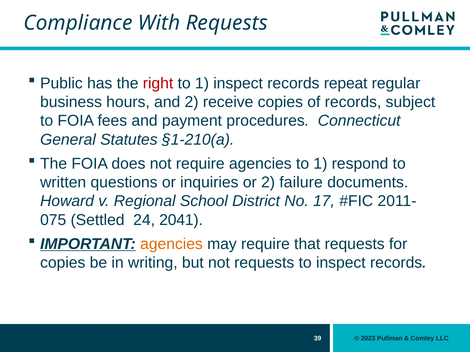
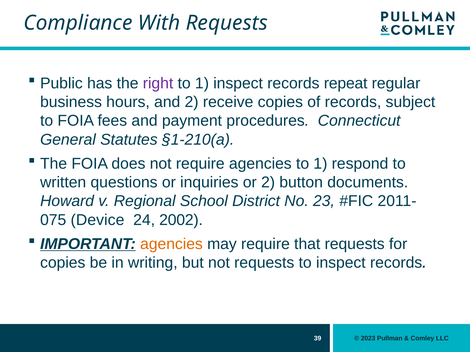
right colour: red -> purple (158, 83)
failure: failure -> button (301, 183)
17: 17 -> 23 (324, 201)
Settled: Settled -> Device (97, 220)
2041: 2041 -> 2002 (181, 220)
